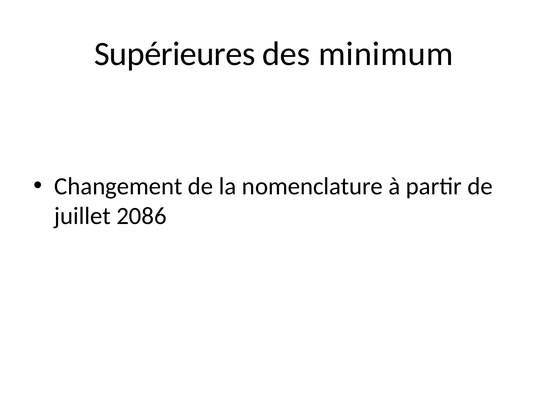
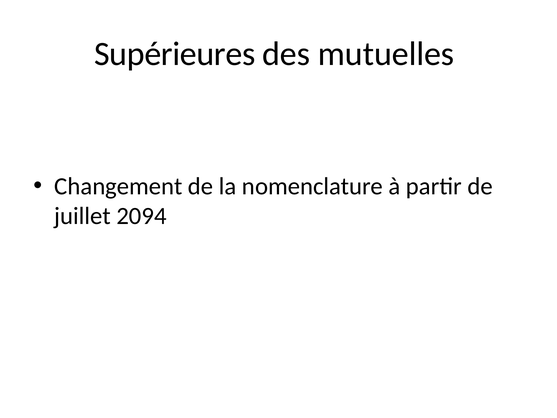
minimum: minimum -> mutuelles (386, 54)
2086: 2086 -> 2094 (142, 216)
